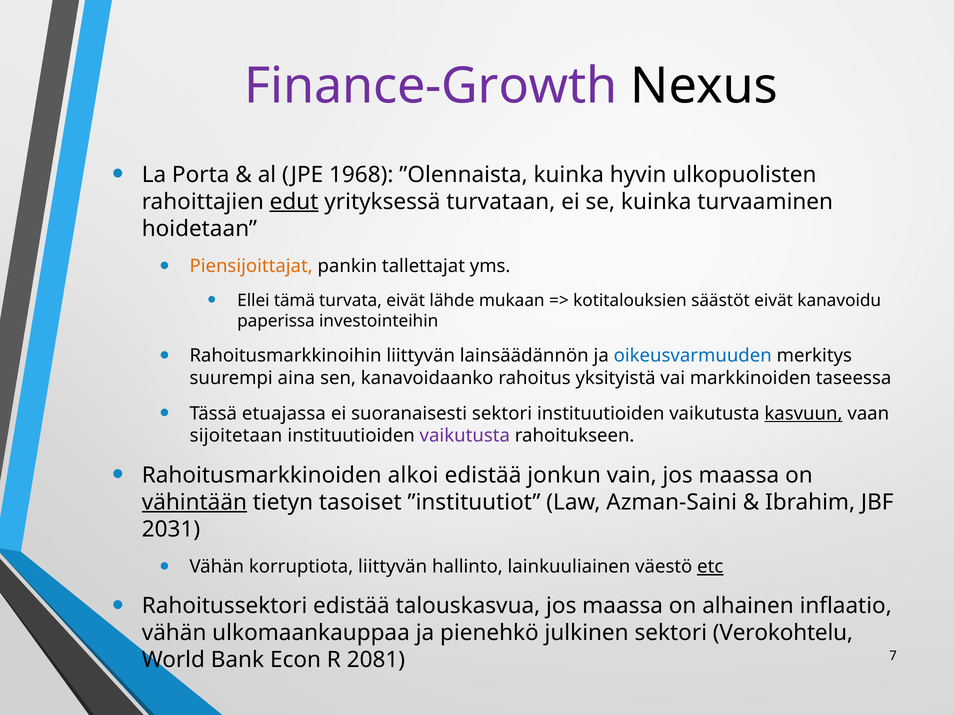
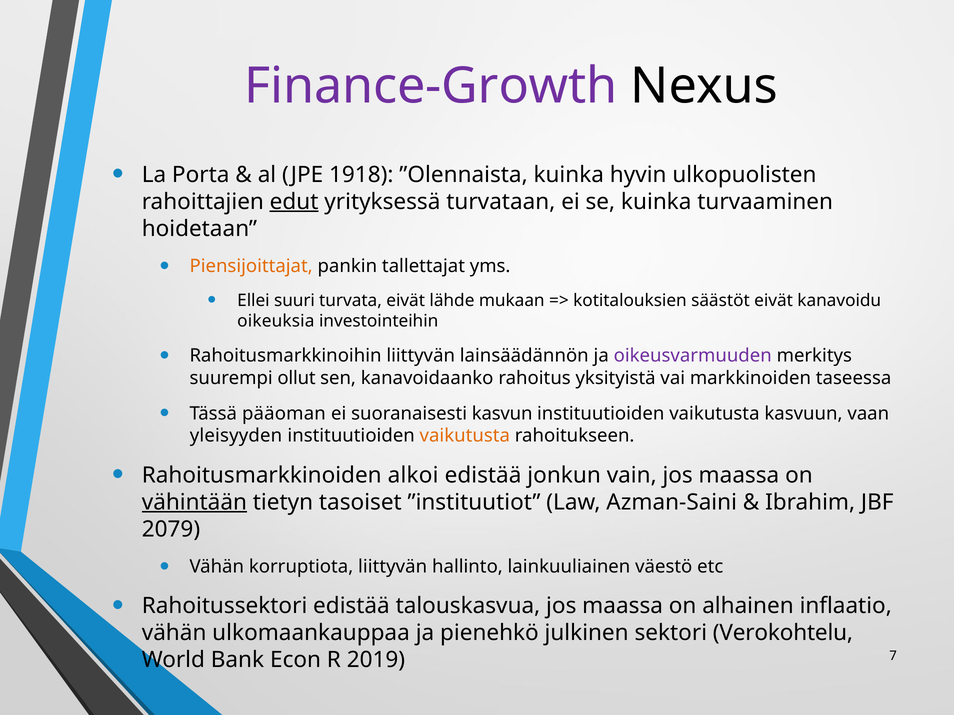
1968: 1968 -> 1918 (361, 175)
tämä: tämä -> suuri (294, 301)
paperissa: paperissa -> oikeuksia (276, 321)
oikeusvarmuuden colour: blue -> purple (693, 356)
aina: aina -> ollut (297, 378)
etuajassa: etuajassa -> pääoman (284, 414)
suoranaisesti sektori: sektori -> kasvun (502, 414)
kasvuun underline: present -> none (803, 414)
sijoitetaan: sijoitetaan -> yleisyyden (236, 436)
vaikutusta colour: purple -> orange (465, 436)
2031: 2031 -> 2079 (171, 530)
etc underline: present -> none (710, 567)
2081: 2081 -> 2019 (376, 660)
